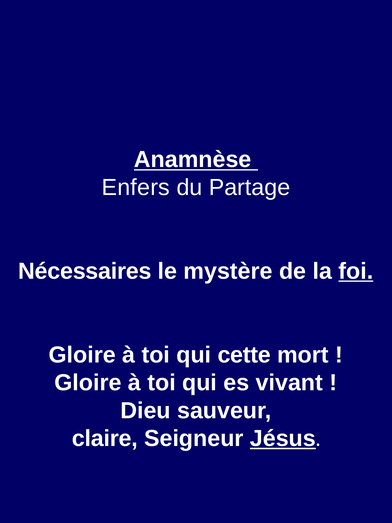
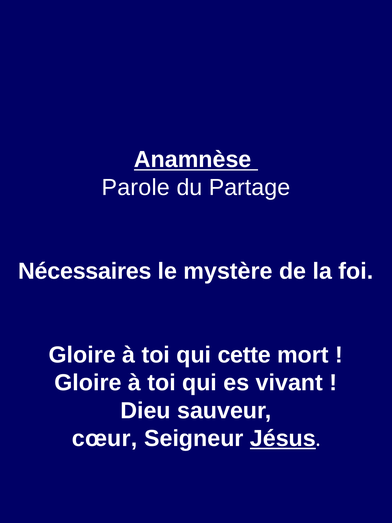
Enfers: Enfers -> Parole (136, 187)
foi underline: present -> none (356, 271)
claire: claire -> cœur (105, 438)
